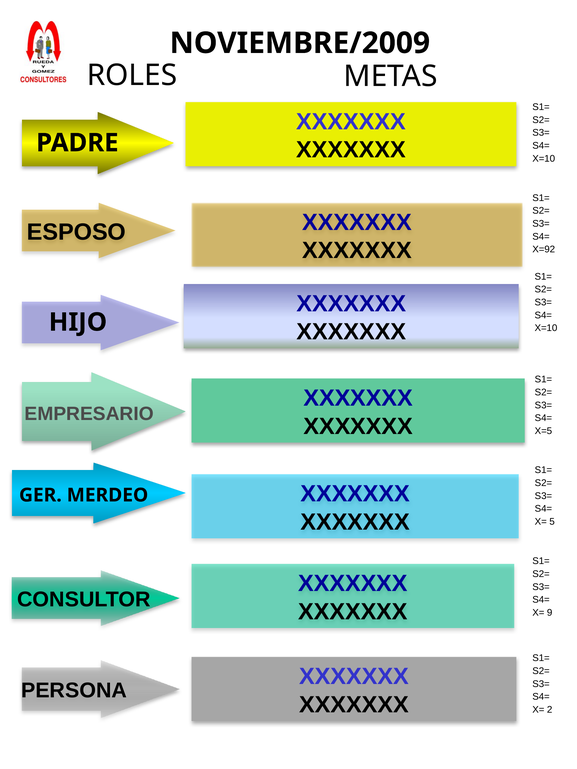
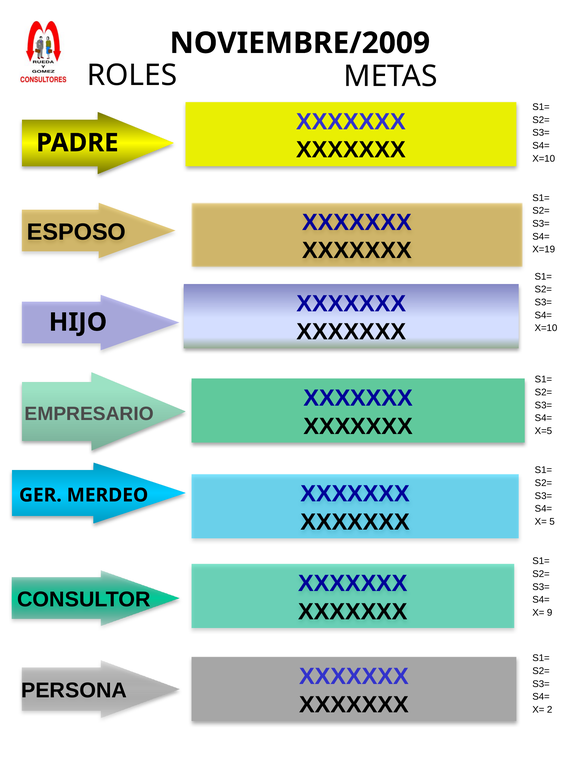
X=92: X=92 -> X=19 (544, 250)
